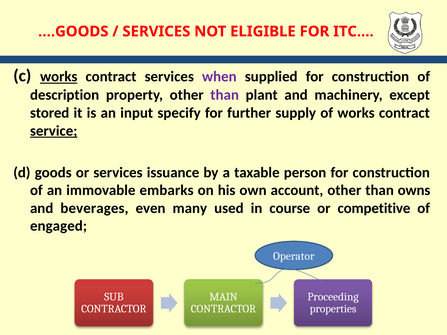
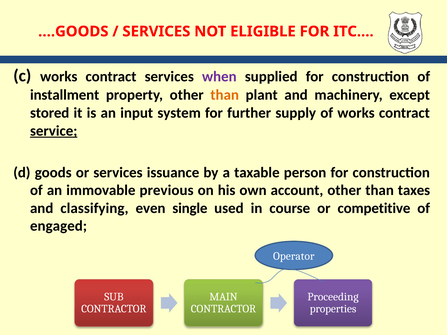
works underline: present -> none (59, 77)
description: description -> installment (65, 95)
than colour: purple -> orange (225, 95)
specify: specify -> system (179, 113)
embarks: embarks -> previous (167, 190)
owns: owns -> taxes (414, 190)
beverages: beverages -> classifying (94, 208)
many: many -> single (190, 208)
